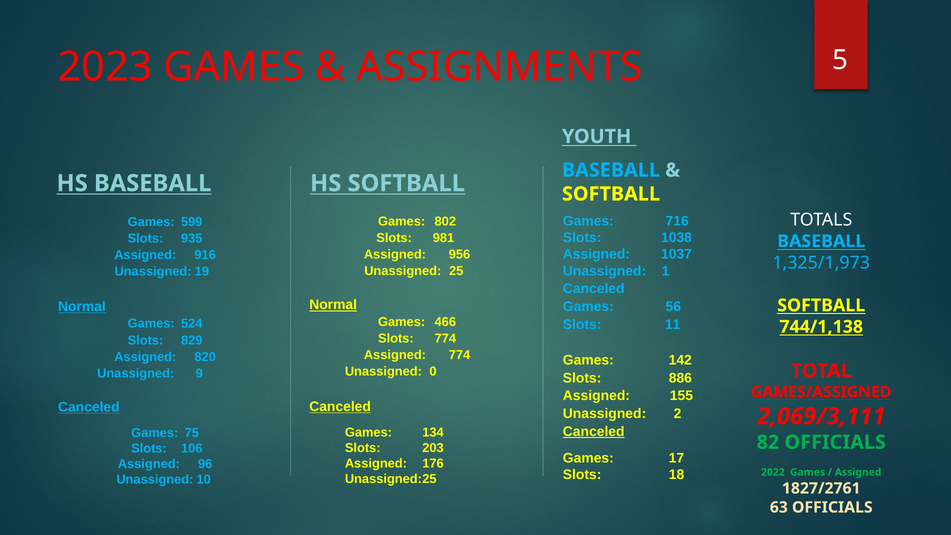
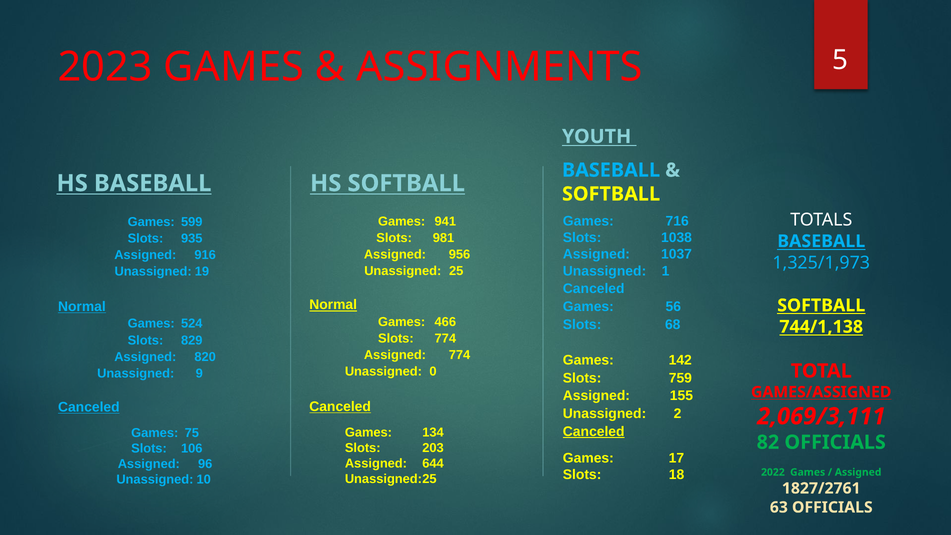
802: 802 -> 941 (445, 221)
11: 11 -> 68 (673, 324)
886: 886 -> 759 (680, 378)
176: 176 -> 644 (433, 463)
